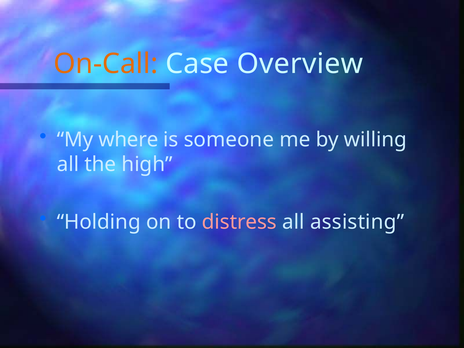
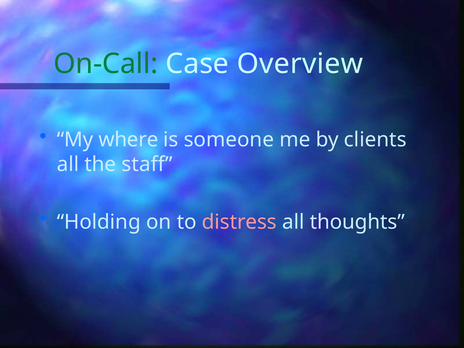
On-Call colour: orange -> green (106, 64)
willing: willing -> clients (375, 140)
high: high -> staff (147, 164)
assisting: assisting -> thoughts (357, 222)
